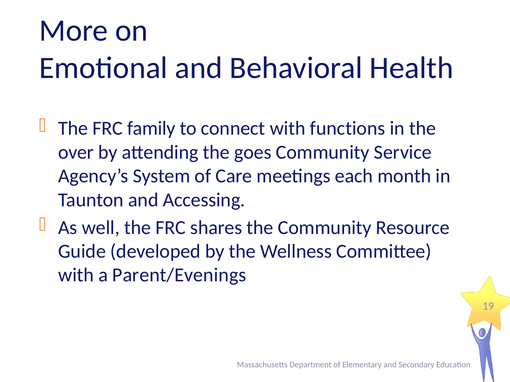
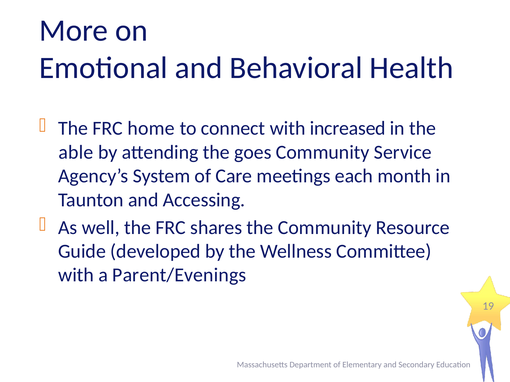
family: family -> home (151, 129)
functions: functions -> increased (348, 129)
over: over -> able (76, 152)
